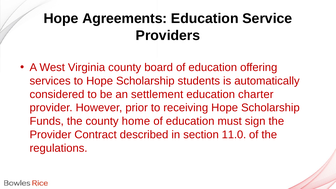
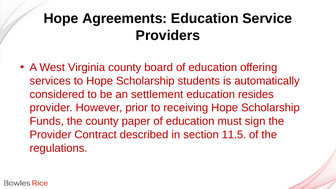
charter: charter -> resides (256, 94)
home: home -> paper (136, 121)
11.0: 11.0 -> 11.5 (234, 135)
